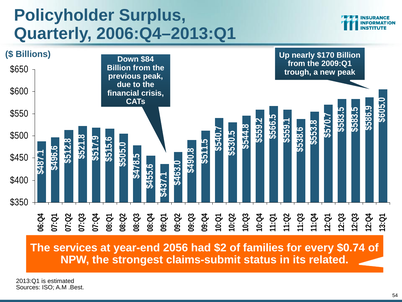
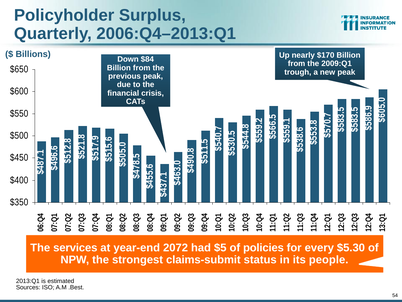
2056: 2056 -> 2072 (176, 247)
$2: $2 -> $5 (220, 247)
families: families -> policies (263, 247)
$0.74: $0.74 -> $5.30 (351, 247)
related: related -> people (329, 259)
